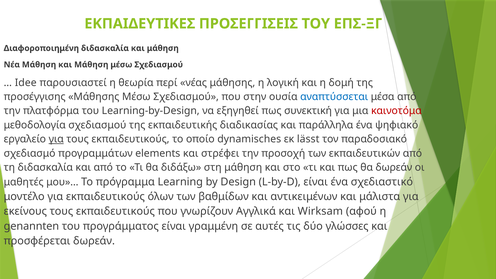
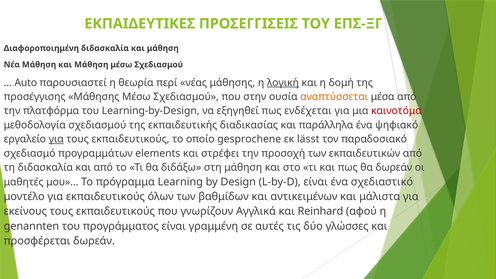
Idee: Idee -> Auto (26, 83)
λογική underline: none -> present (283, 83)
αναπτύσσεται colour: blue -> orange (334, 97)
συνεκτική: συνεκτική -> ενδέχεται (308, 111)
dynamisches: dynamisches -> gesprochene (249, 139)
Wirksam: Wirksam -> Reinhard (320, 211)
